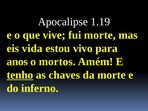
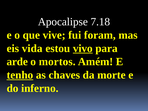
1.19: 1.19 -> 7.18 (100, 22)
fui morte: morte -> foram (100, 35)
vivo underline: none -> present (83, 48)
anos: anos -> arde (17, 62)
